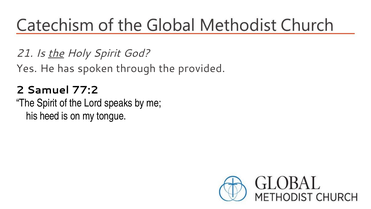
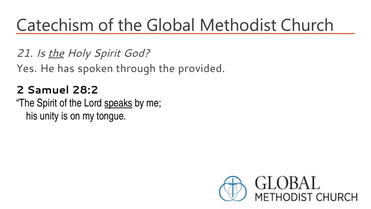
77:2: 77:2 -> 28:2 (85, 90)
speaks underline: none -> present (118, 103)
heed: heed -> unity (49, 116)
